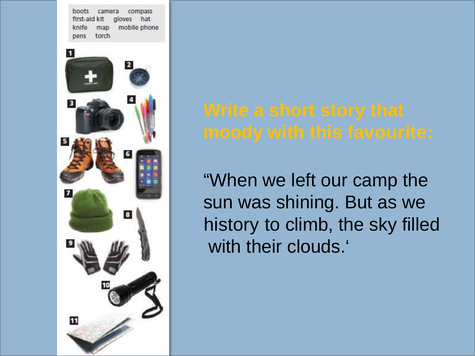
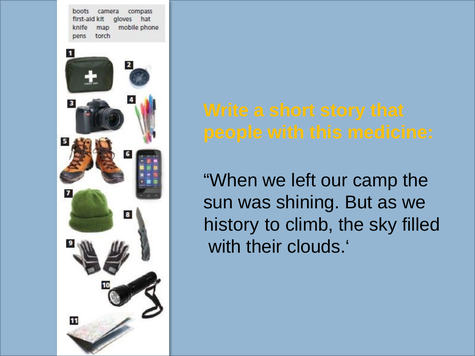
moody: moody -> people (233, 133)
favourite: favourite -> medicine (390, 133)
